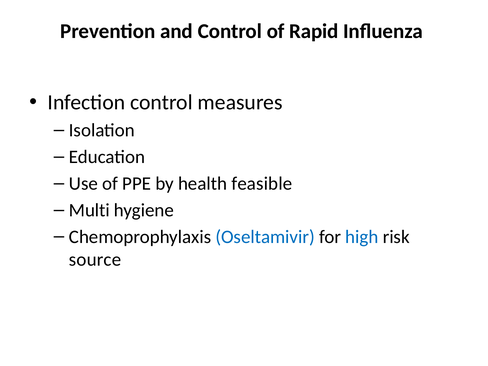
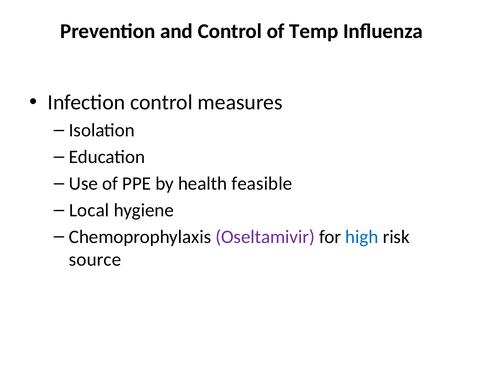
Rapid: Rapid -> Temp (314, 31)
Multi: Multi -> Local (89, 210)
Oseltamivir colour: blue -> purple (265, 237)
